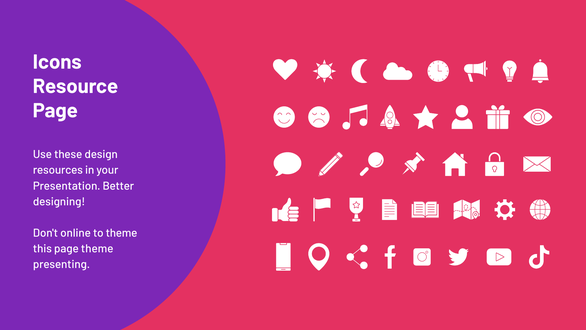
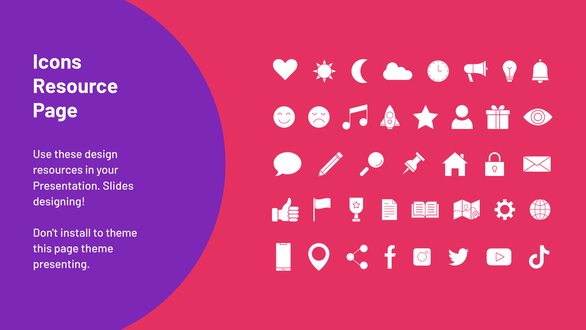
Better: Better -> Slides (118, 186)
online: online -> install (76, 233)
